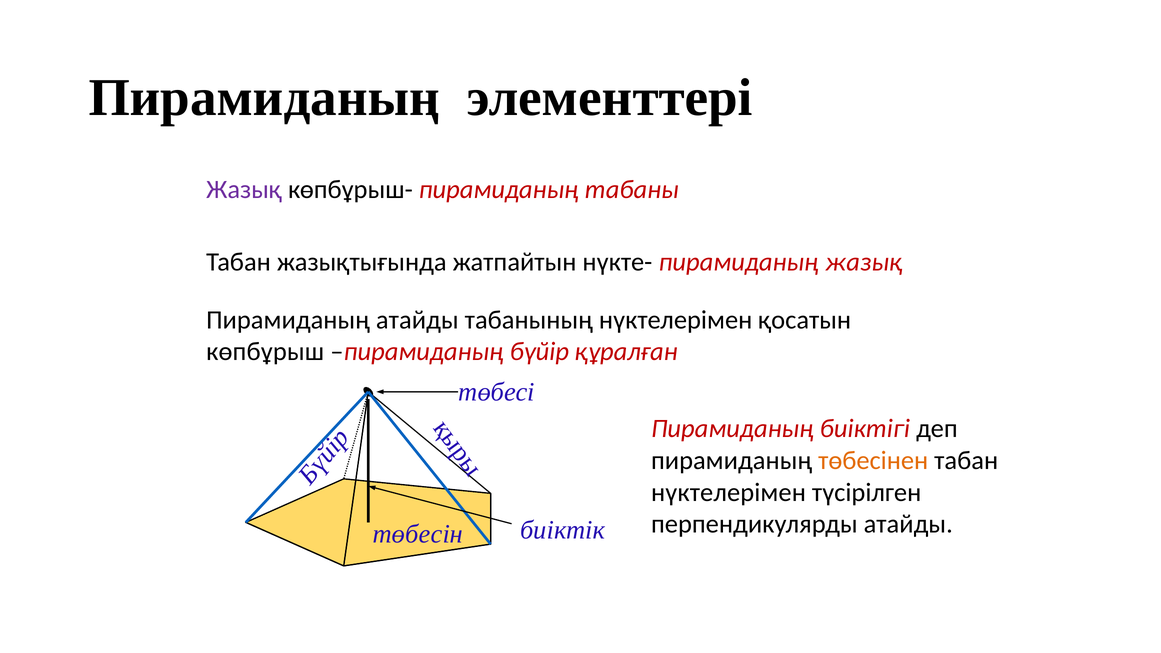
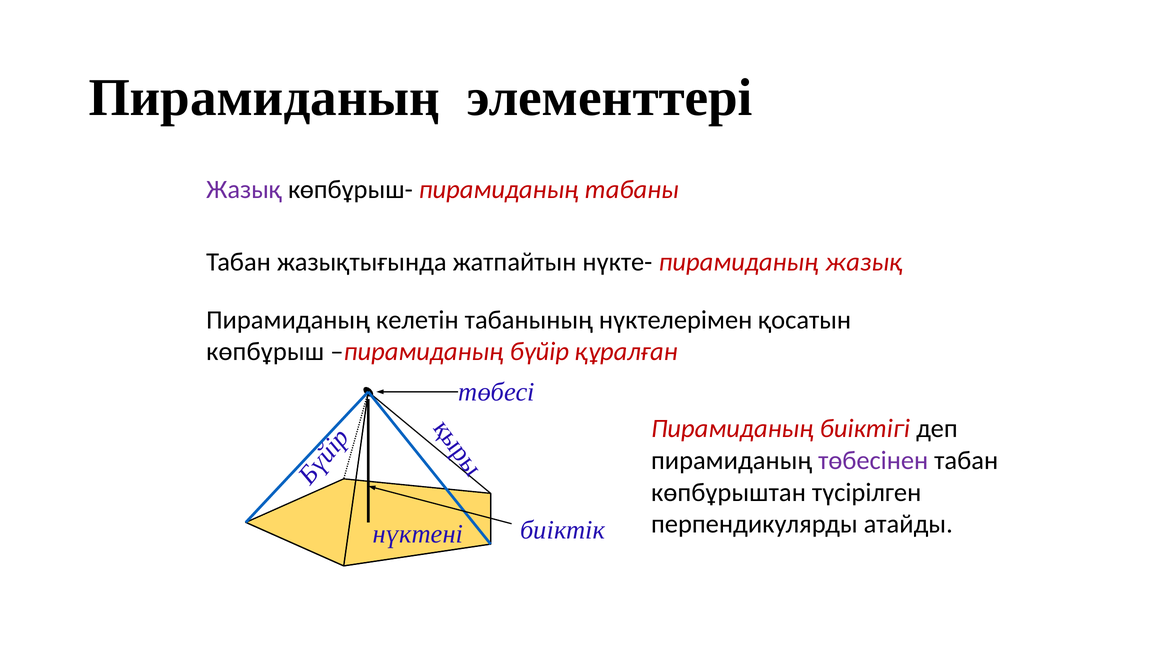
Пирамиданың атайды: атайды -> келетін (417, 320)
төбесінен colour: orange -> purple (873, 461)
нүктелерімен: нүктелерімен -> көпбұрыштан (728, 492)
төбесін: төбесін -> нүктені (418, 534)
